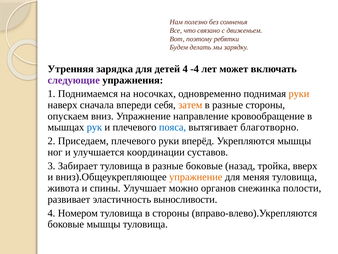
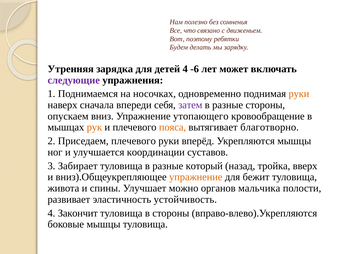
-4: -4 -> -6 (195, 69)
затем colour: orange -> purple (190, 105)
направление: направление -> утопающего (201, 116)
рук colour: blue -> orange (94, 127)
пояса colour: blue -> orange (173, 127)
разные боковые: боковые -> который (204, 166)
меняя: меняя -> бежит (256, 177)
снежинка: снежинка -> мальчика (259, 188)
выносливости: выносливости -> устойчивость (185, 199)
Номером: Номером -> Закончит (78, 213)
